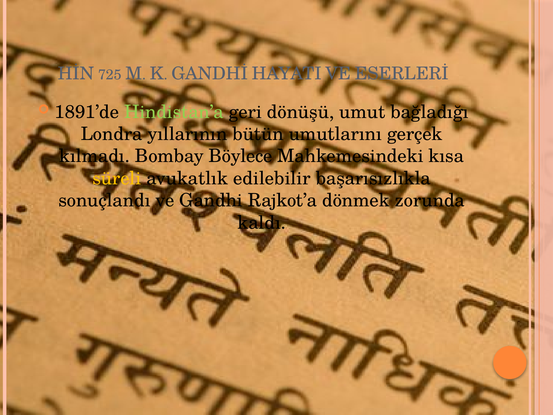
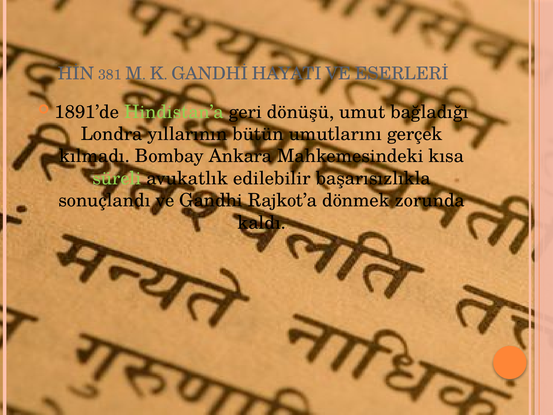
725: 725 -> 381 (110, 75)
Böylece: Böylece -> Ankara (240, 156)
süreli colour: yellow -> light green (117, 178)
